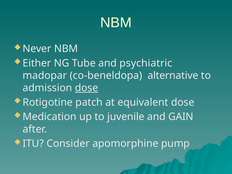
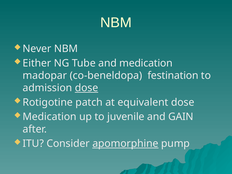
and psychiatric: psychiatric -> medication (146, 63)
alternative: alternative -> festination (173, 75)
apomorphine underline: none -> present (125, 144)
